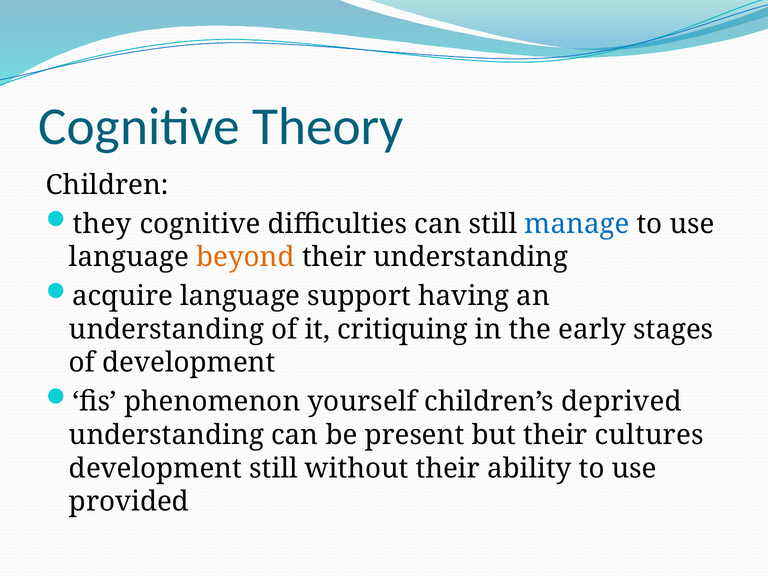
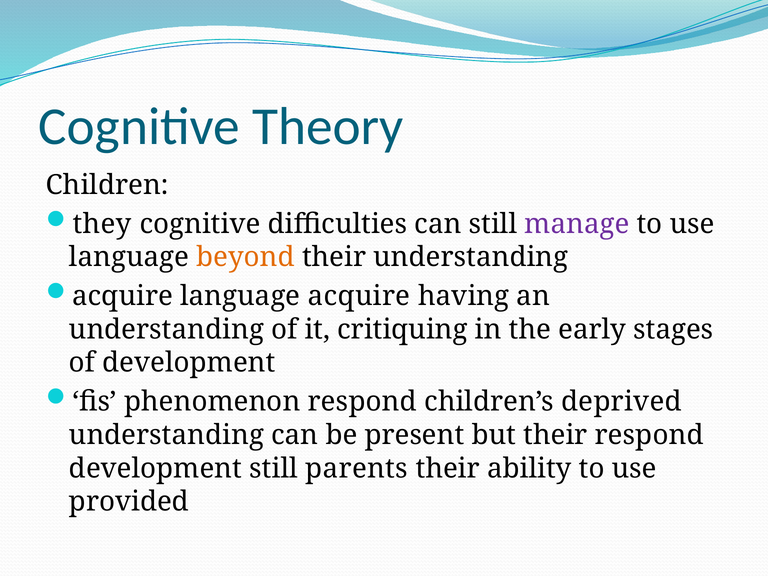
manage colour: blue -> purple (577, 224)
language support: support -> acquire (359, 296)
phenomenon yourself: yourself -> respond (362, 402)
their cultures: cultures -> respond (649, 435)
without: without -> parents (357, 468)
